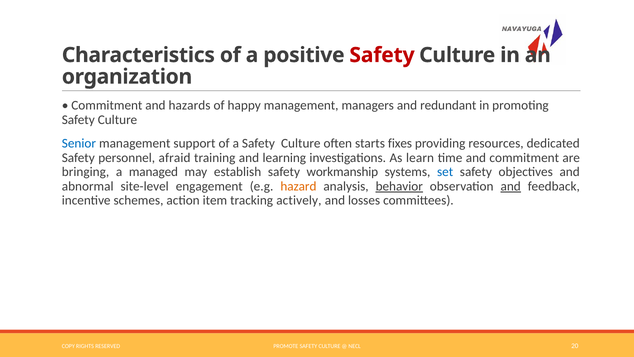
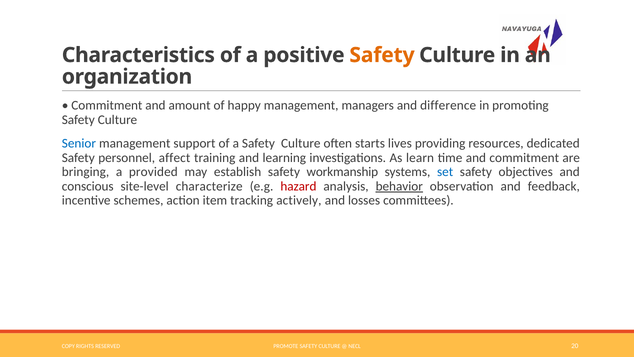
Safety colour: red -> orange (382, 55)
hazards: hazards -> amount (190, 105)
redundant: redundant -> difference (448, 105)
fixes: fixes -> lives (400, 143)
afraid: afraid -> affect (175, 158)
managed: managed -> provided (153, 172)
abnormal: abnormal -> conscious (88, 186)
engagement: engagement -> characterize (209, 186)
hazard colour: orange -> red (298, 186)
and underline: present -> none (511, 186)
